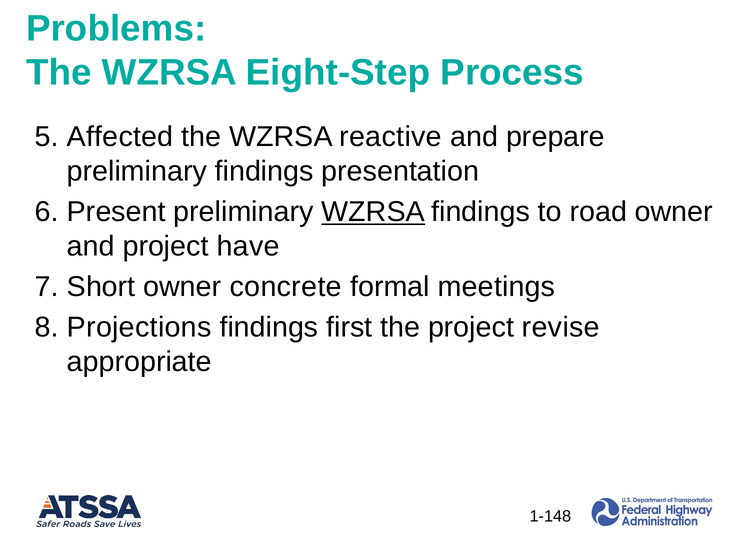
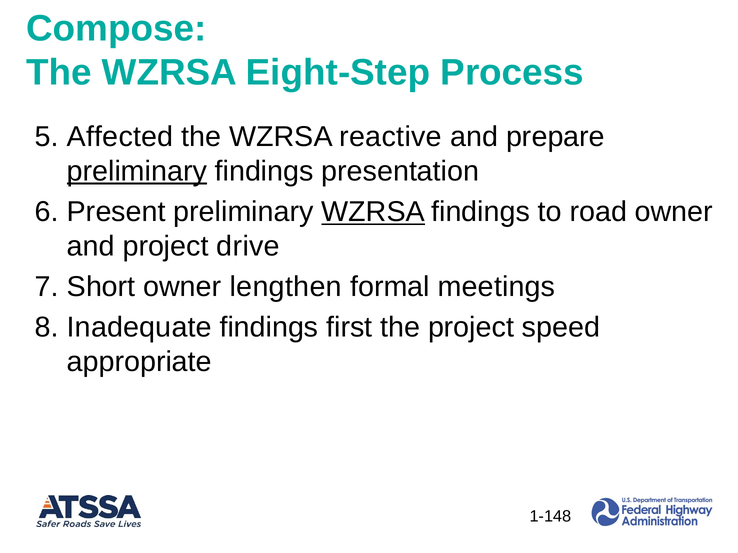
Problems: Problems -> Compose (116, 28)
preliminary underline: none -> present (137, 171)
have: have -> drive (248, 246)
concrete: concrete -> lengthen (286, 287)
Projections: Projections -> Inadequate (139, 328)
revise: revise -> speed (561, 328)
